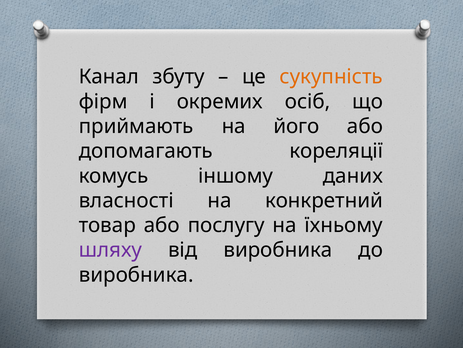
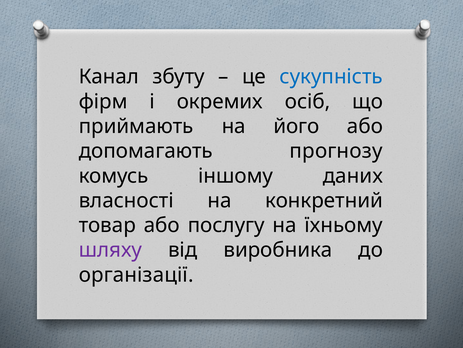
сукупність colour: orange -> blue (331, 77)
кореляції: кореляції -> прогнозу (336, 151)
виробника: виробника -> організації (136, 274)
